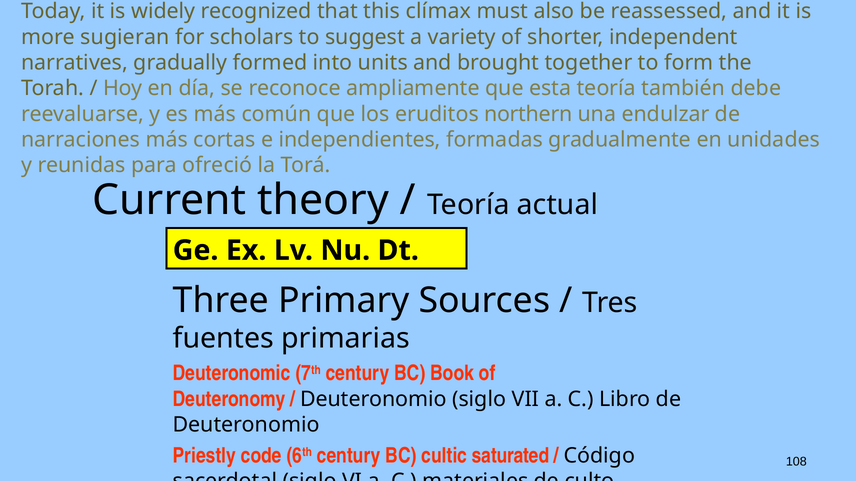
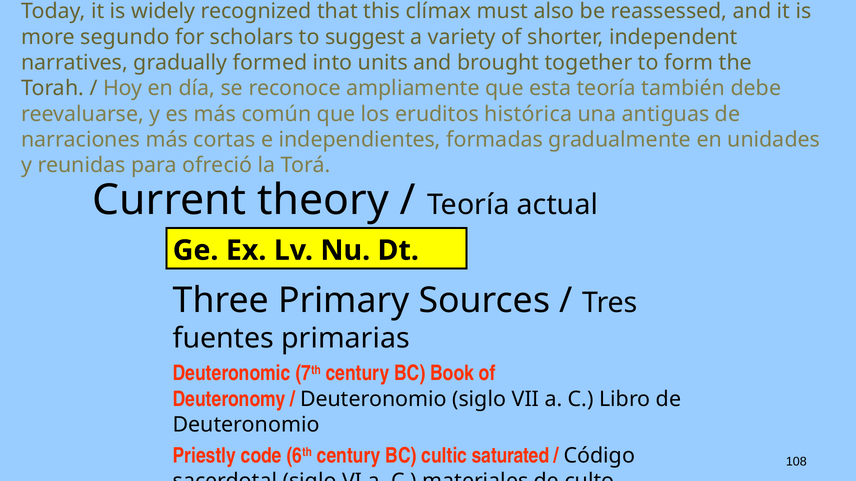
sugieran: sugieran -> segundo (125, 37)
northern: northern -> histórica (528, 114)
endulzar: endulzar -> antiguas (666, 114)
